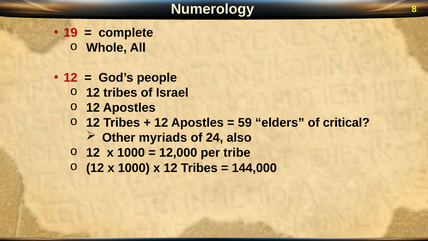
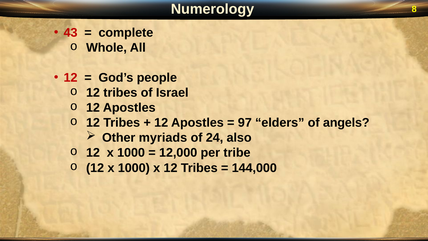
19: 19 -> 43 (71, 33)
59: 59 -> 97 (245, 123)
critical: critical -> angels (346, 123)
